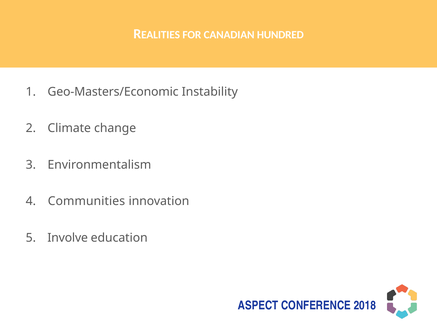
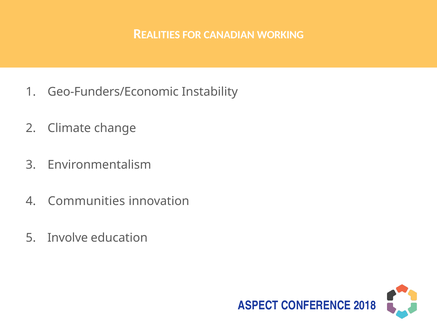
HUNDRED: HUNDRED -> WORKING (280, 35)
Geo-Masters/Economic: Geo-Masters/Economic -> Geo-Funders/Economic (113, 92)
